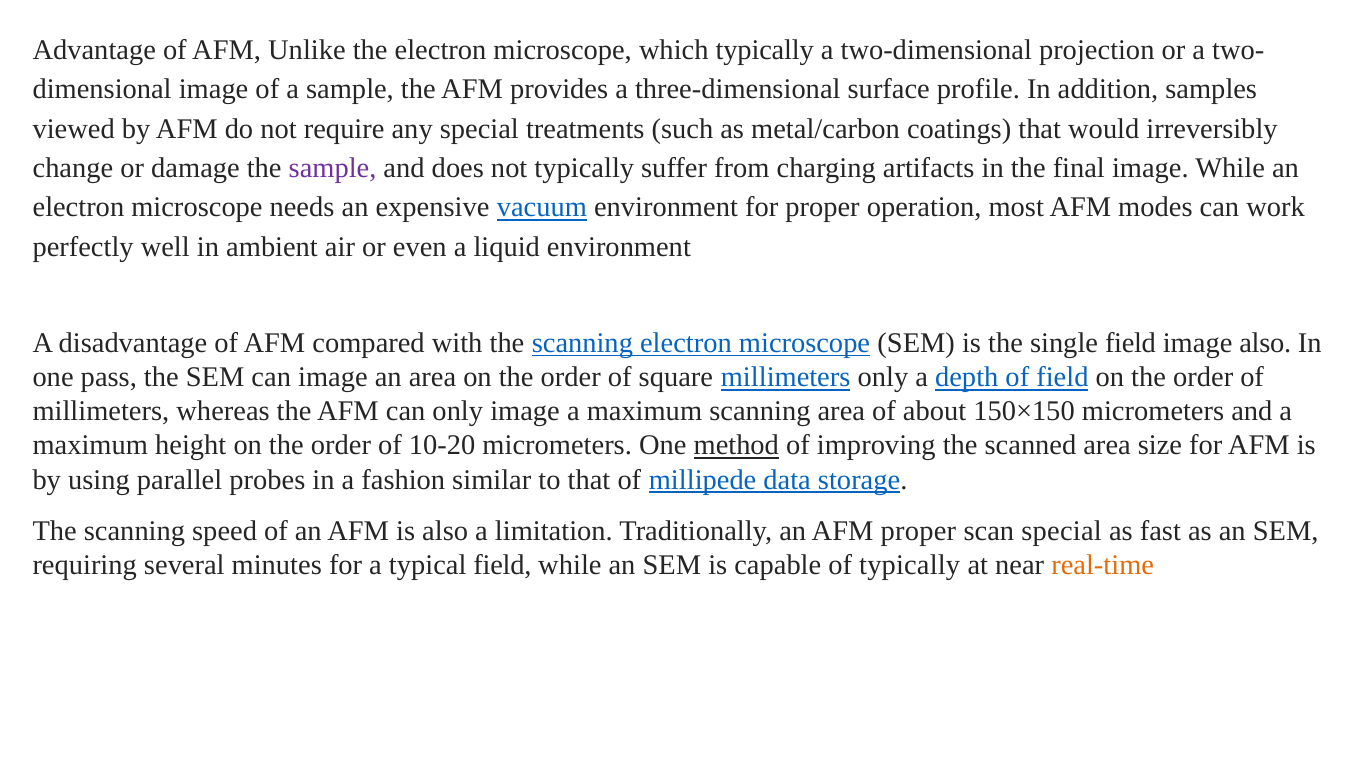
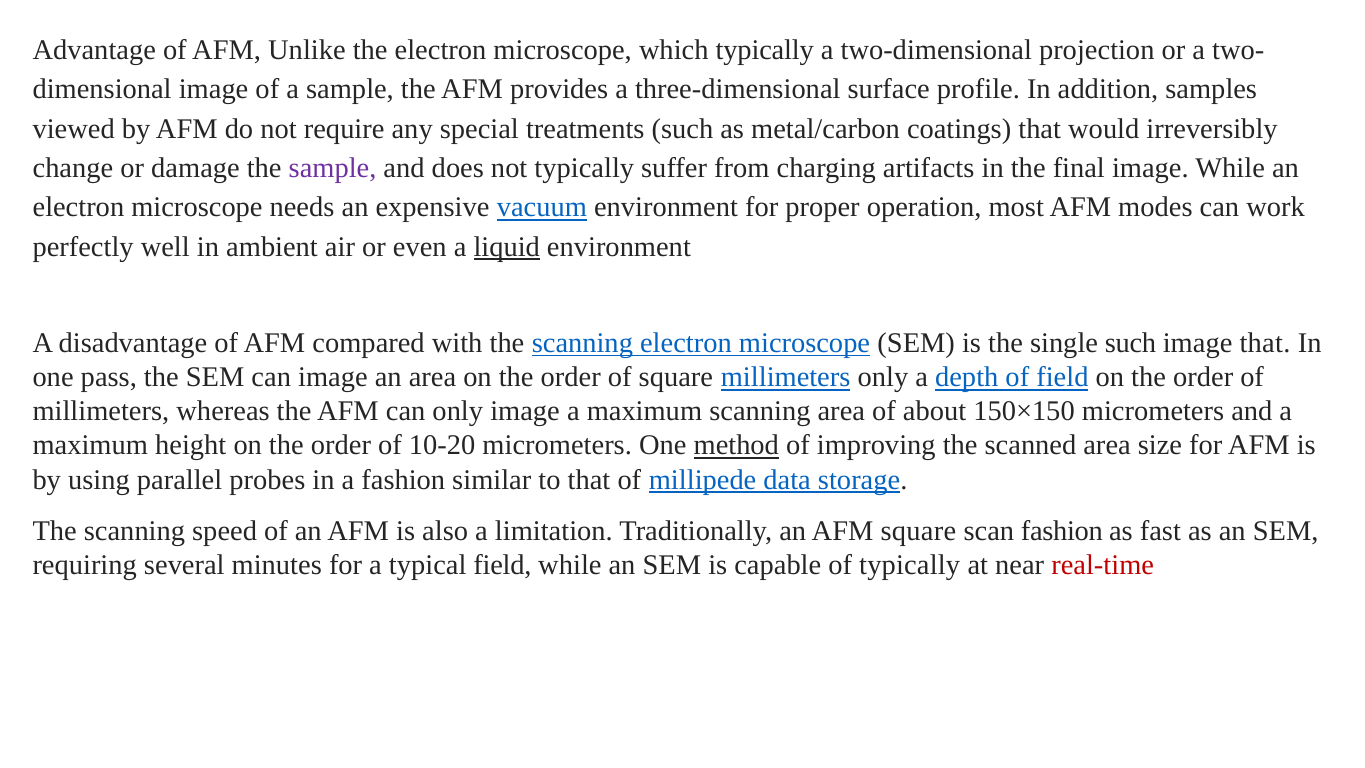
liquid underline: none -> present (507, 247)
single field: field -> such (1130, 343)
image also: also -> that (1265, 343)
AFM proper: proper -> square (918, 531)
scan special: special -> fashion (1062, 531)
real-time colour: orange -> red (1103, 565)
